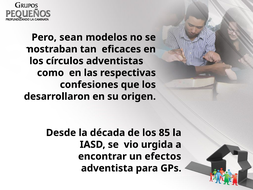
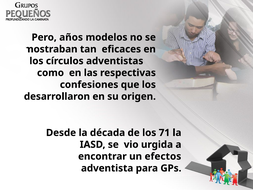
sean: sean -> años (71, 37)
85: 85 -> 71 (164, 133)
